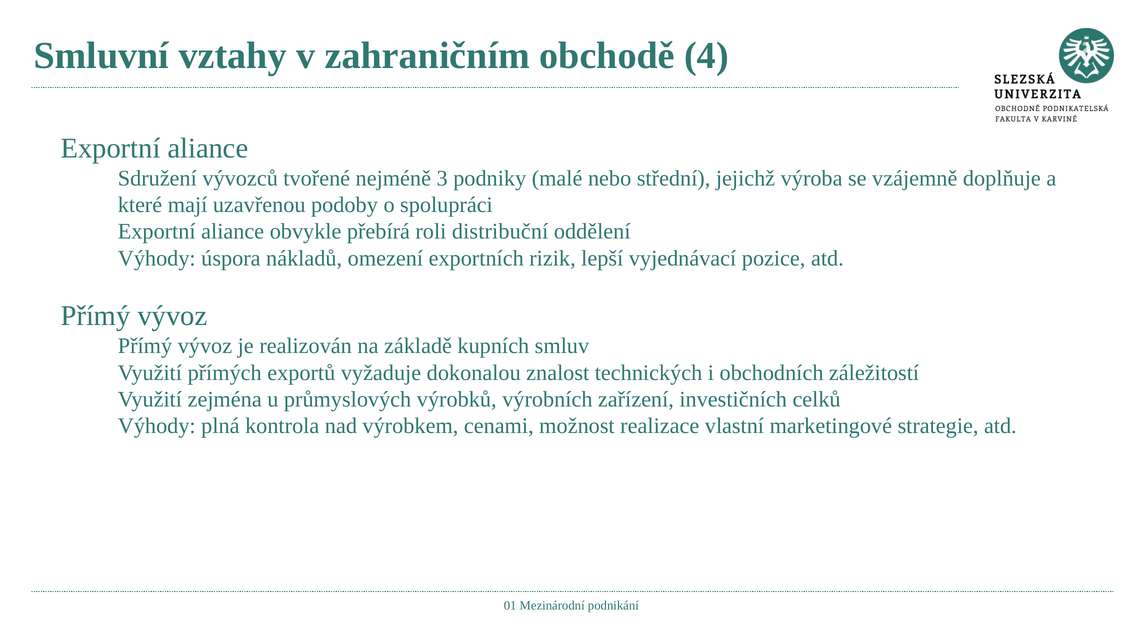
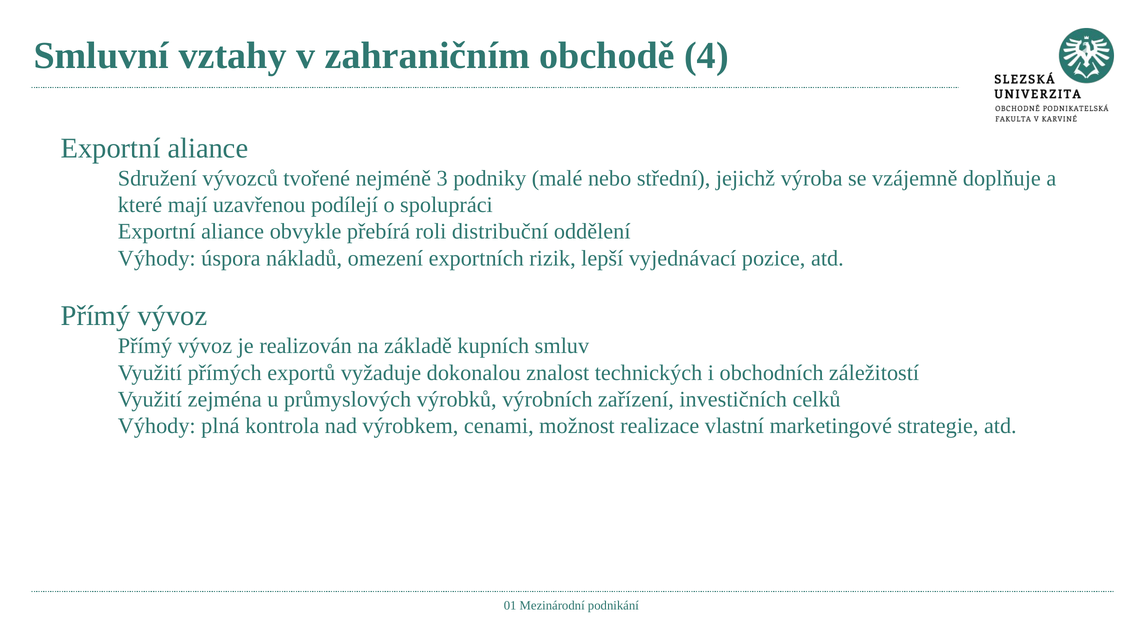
podoby: podoby -> podílejí (345, 205)
